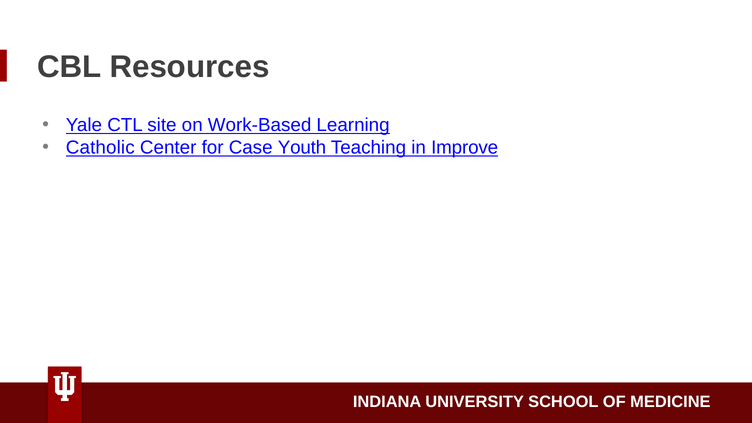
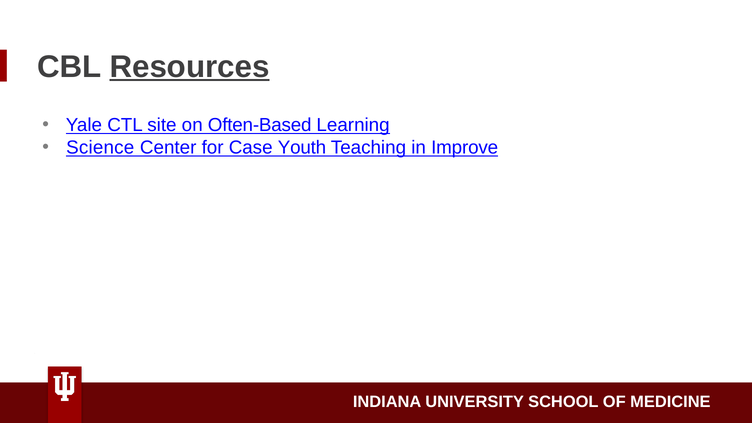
Resources underline: none -> present (190, 67)
Work-Based: Work-Based -> Often-Based (260, 125)
Catholic: Catholic -> Science (100, 148)
